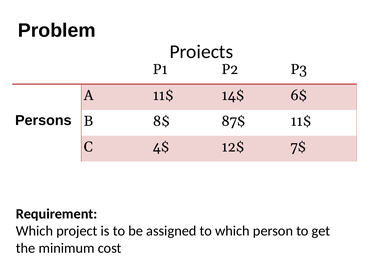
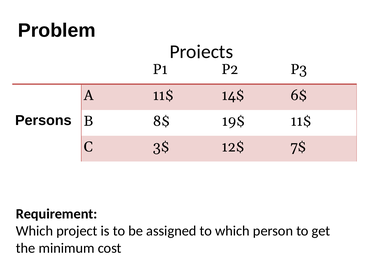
87$: 87$ -> 19$ (233, 121)
4$: 4$ -> 3$ (161, 147)
